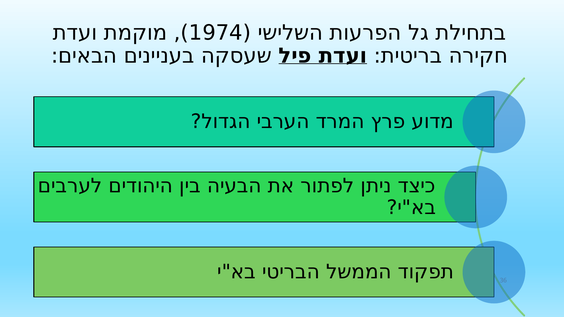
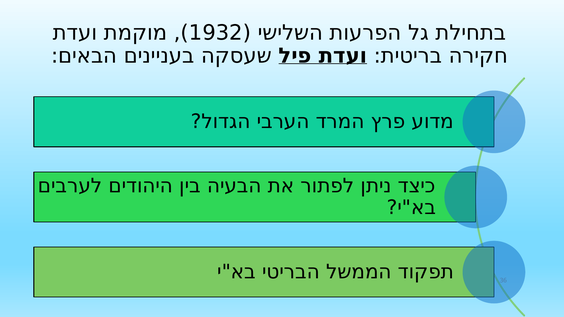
1974: 1974 -> 1932 (216, 33)
